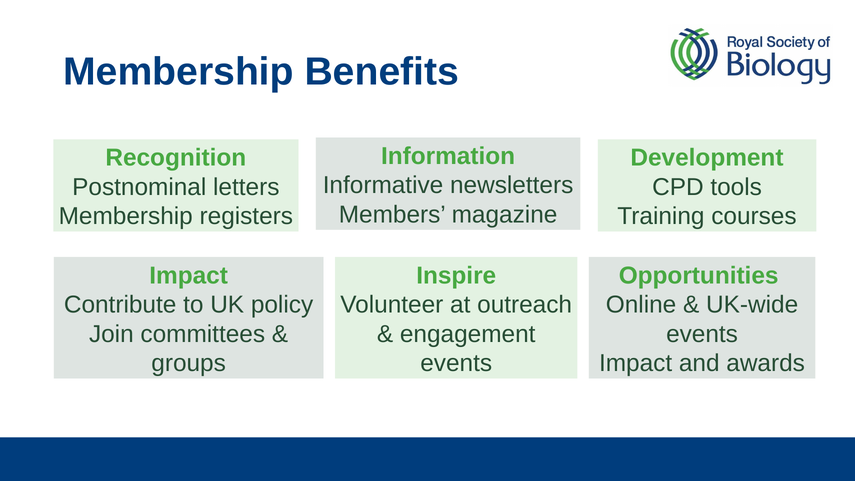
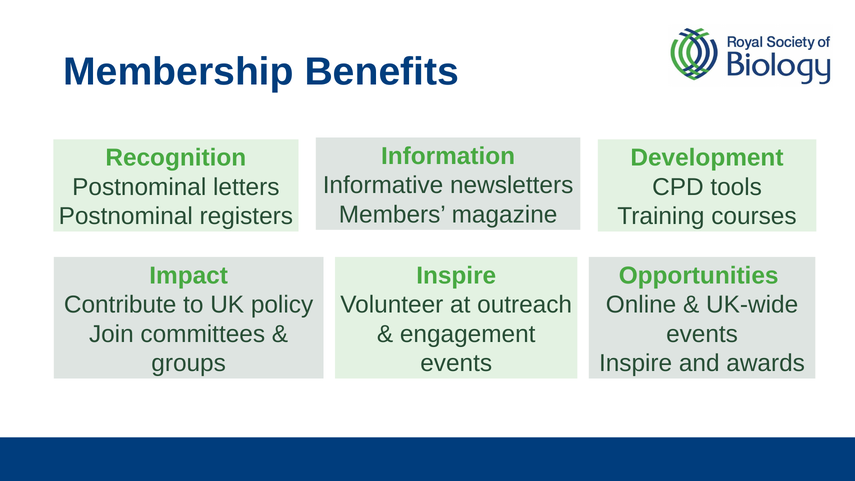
Membership: Membership -> Postnominal (126, 216)
Impact: Impact -> Inspire (636, 363)
